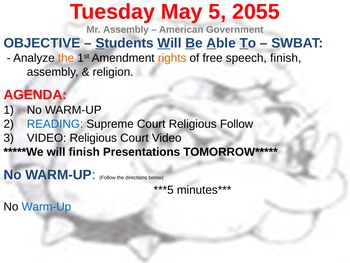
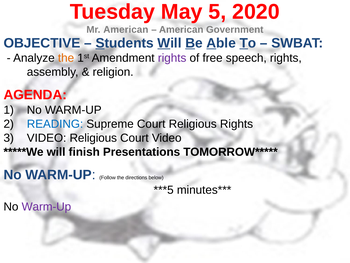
2055: 2055 -> 2020 (256, 12)
Mr Assembly: Assembly -> American (126, 30)
rights colour: orange -> purple (172, 58)
speech finish: finish -> rights (286, 58)
Religious Follow: Follow -> Rights (236, 124)
Warm-Up colour: blue -> purple (46, 206)
